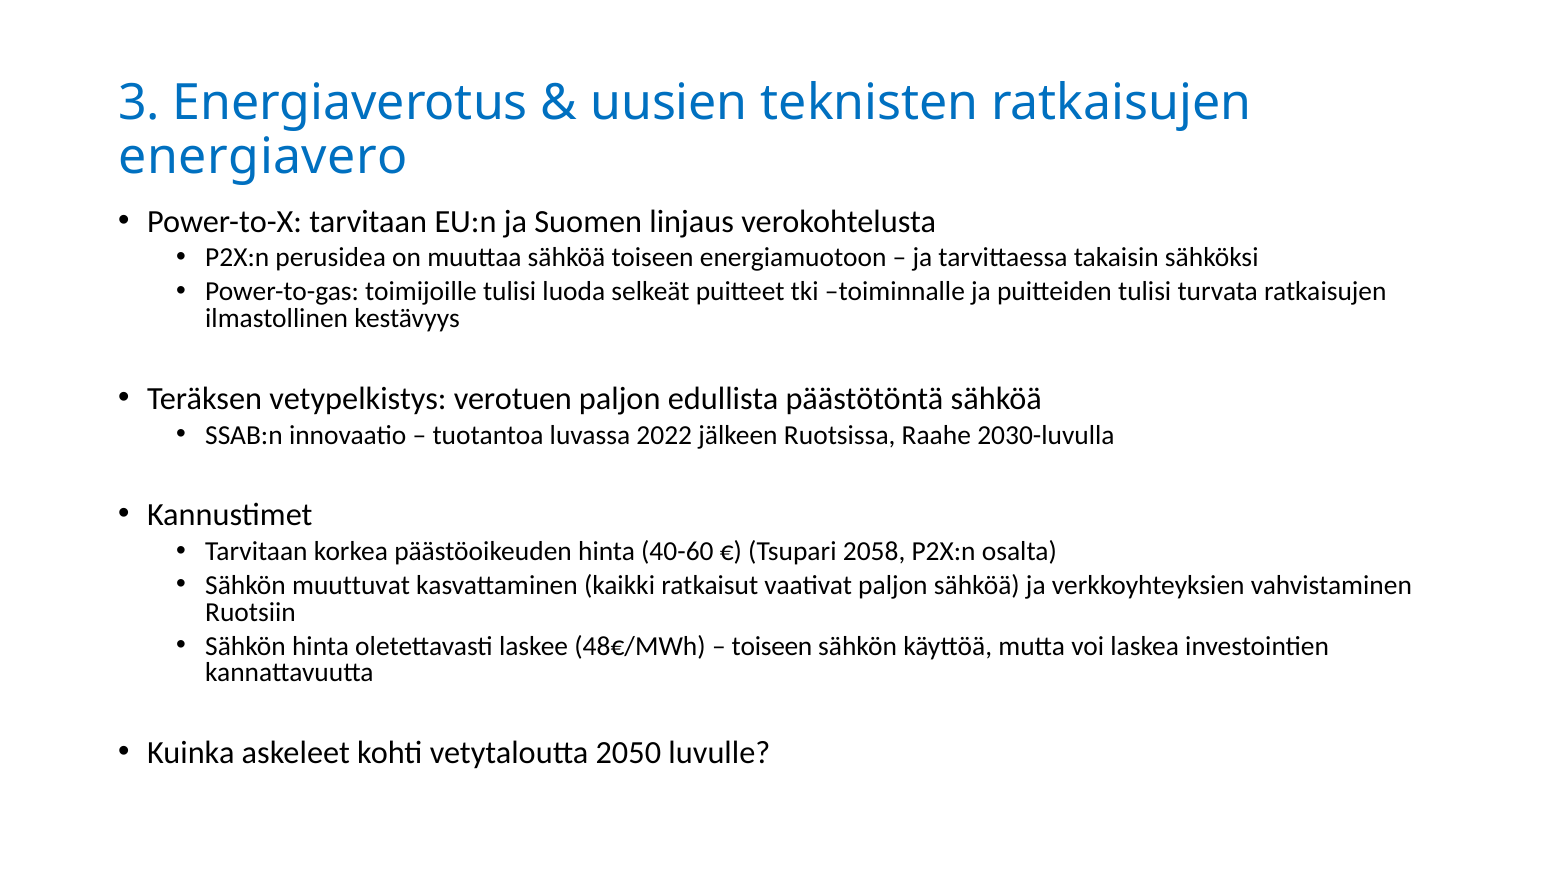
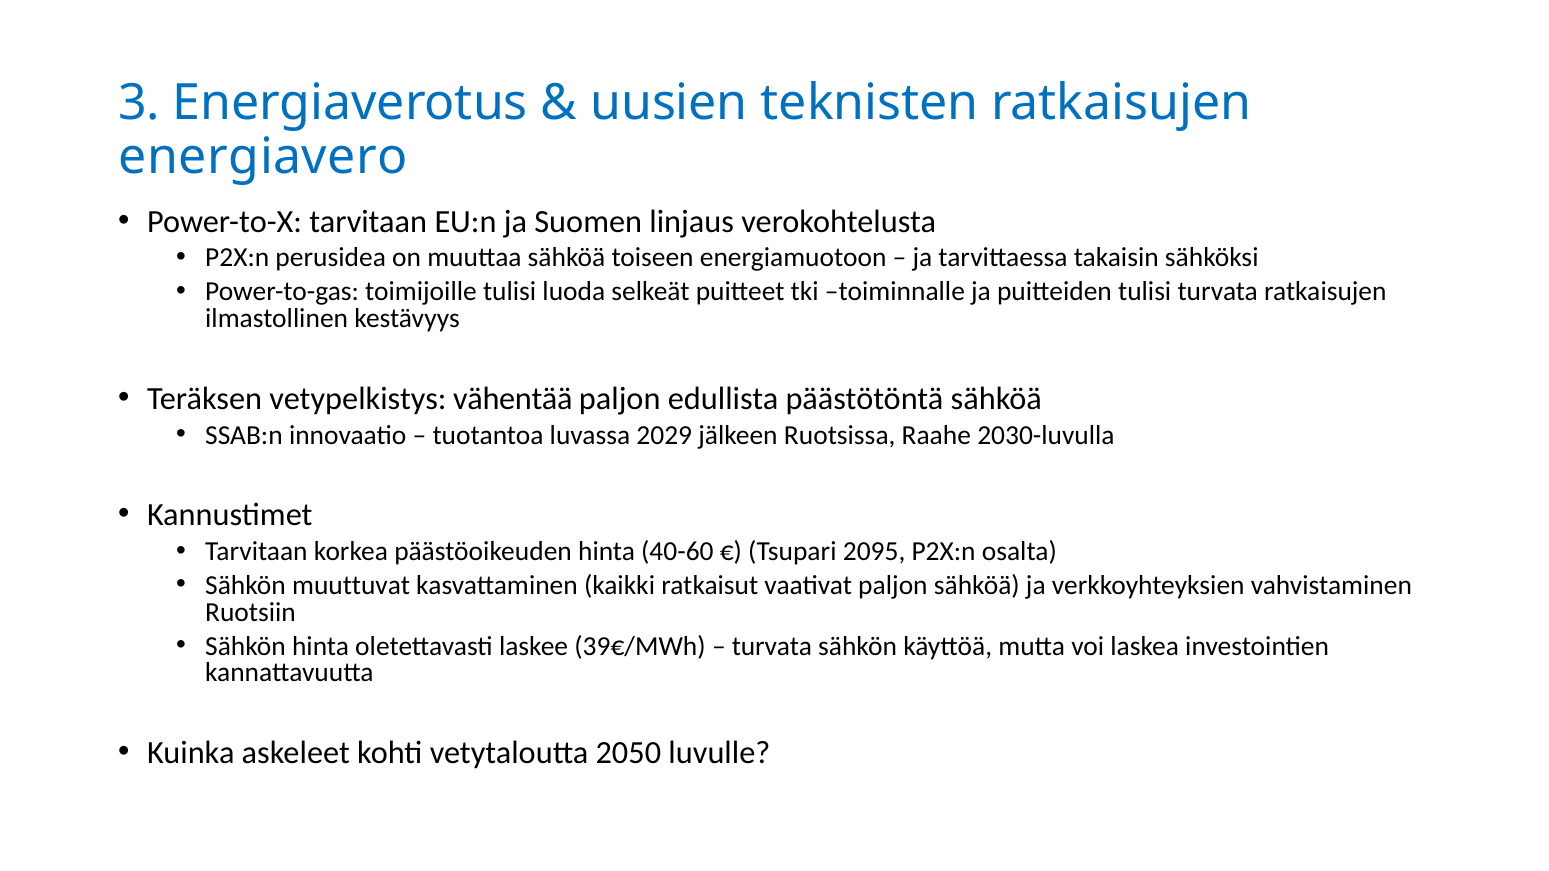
verotuen: verotuen -> vähentää (513, 399)
2022: 2022 -> 2029 (664, 435)
2058: 2058 -> 2095 (874, 552)
48€/MWh: 48€/MWh -> 39€/MWh (640, 646)
toiseen: toiseen -> turvata (772, 646)
